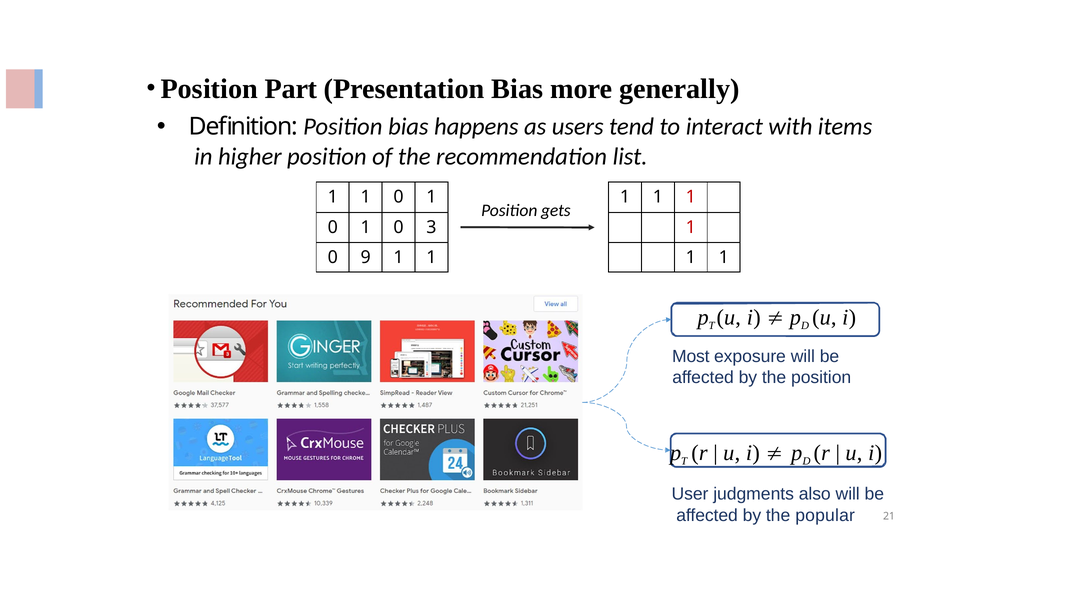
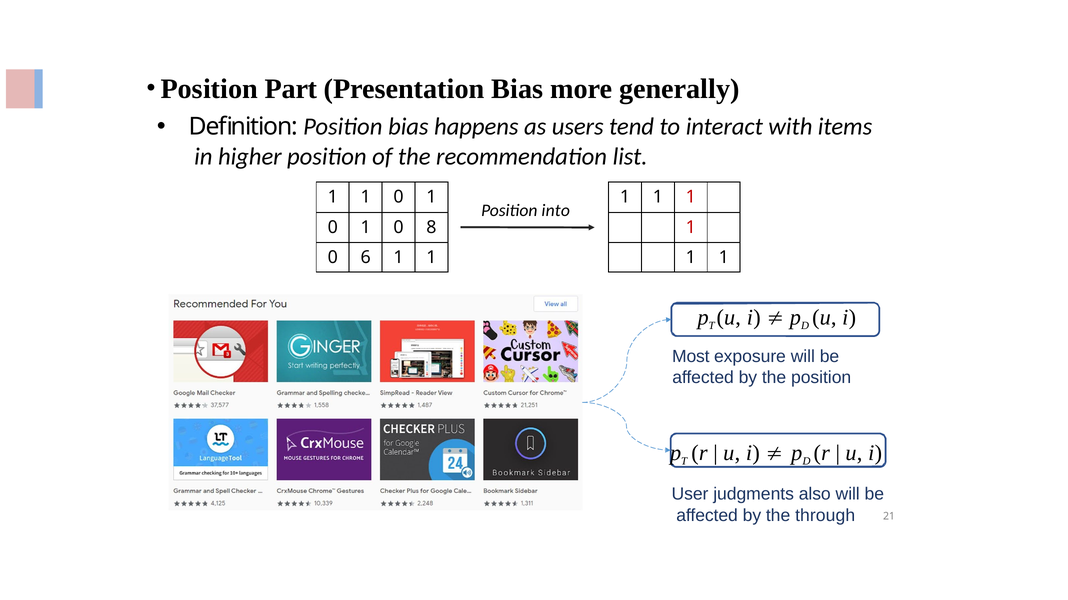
gets: gets -> into (556, 211)
3: 3 -> 8 (431, 228)
9: 9 -> 6 (366, 258)
popular: popular -> through (825, 516)
